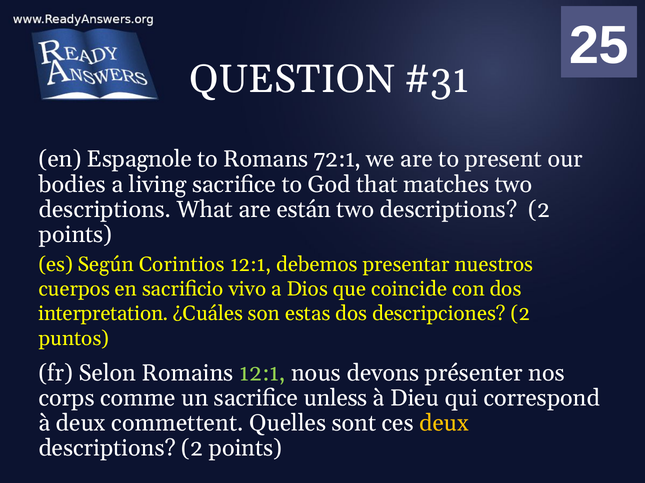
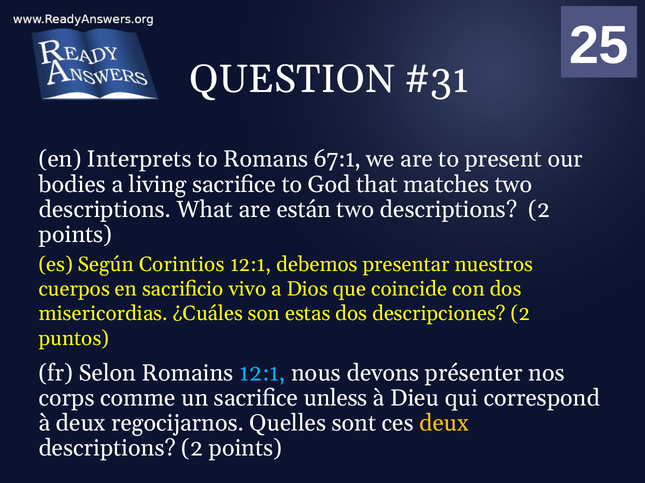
Espagnole: Espagnole -> Interprets (139, 160)
72:1: 72:1 -> 67:1 (337, 160)
interpretation: interpretation -> misericordias (103, 314)
12:1 colour: light green -> light blue (262, 374)
commettent: commettent -> regocijarnos (178, 424)
